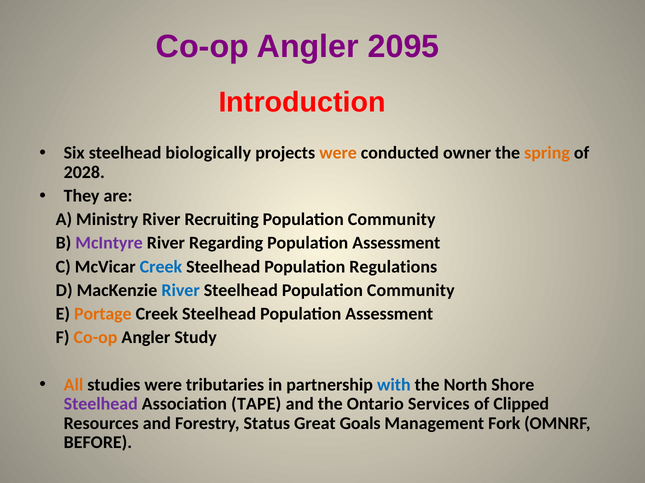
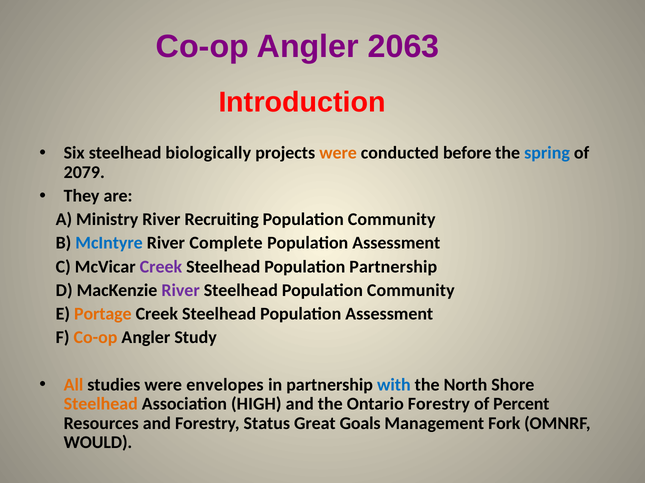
2095: 2095 -> 2063 (404, 47)
owner: owner -> before (467, 153)
spring colour: orange -> blue (547, 153)
2028: 2028 -> 2079 (84, 172)
McIntyre colour: purple -> blue (109, 243)
Regarding: Regarding -> Complete (226, 243)
Creek colour: blue -> purple (161, 267)
Population Regulations: Regulations -> Partnership (393, 267)
River colour: blue -> purple (181, 291)
tributaries: tributaries -> envelopes (225, 385)
Steelhead colour: purple -> orange (101, 405)
TAPE: TAPE -> HIGH (256, 405)
Ontario Services: Services -> Forestry (439, 405)
Clipped: Clipped -> Percent (521, 405)
BEFORE: BEFORE -> WOULD (98, 443)
